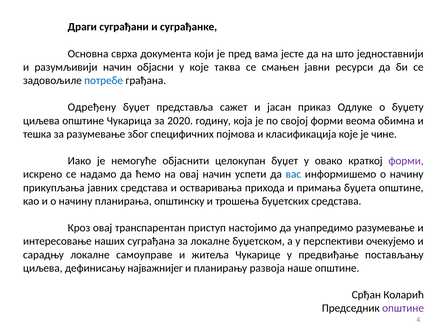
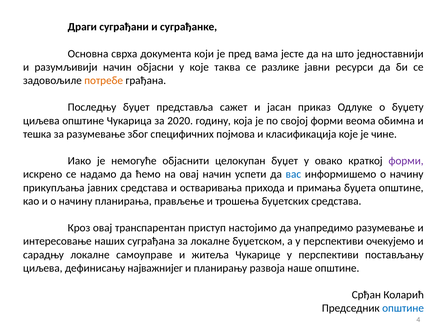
смањен: смањен -> разлике (280, 67)
потребе colour: blue -> orange (104, 81)
Одређену: Одређену -> Последњу (92, 107)
општинску: општинску -> прављење (179, 201)
Чукарице у предвиђање: предвиђање -> перспективи (329, 255)
општине colour: purple -> blue (403, 309)
